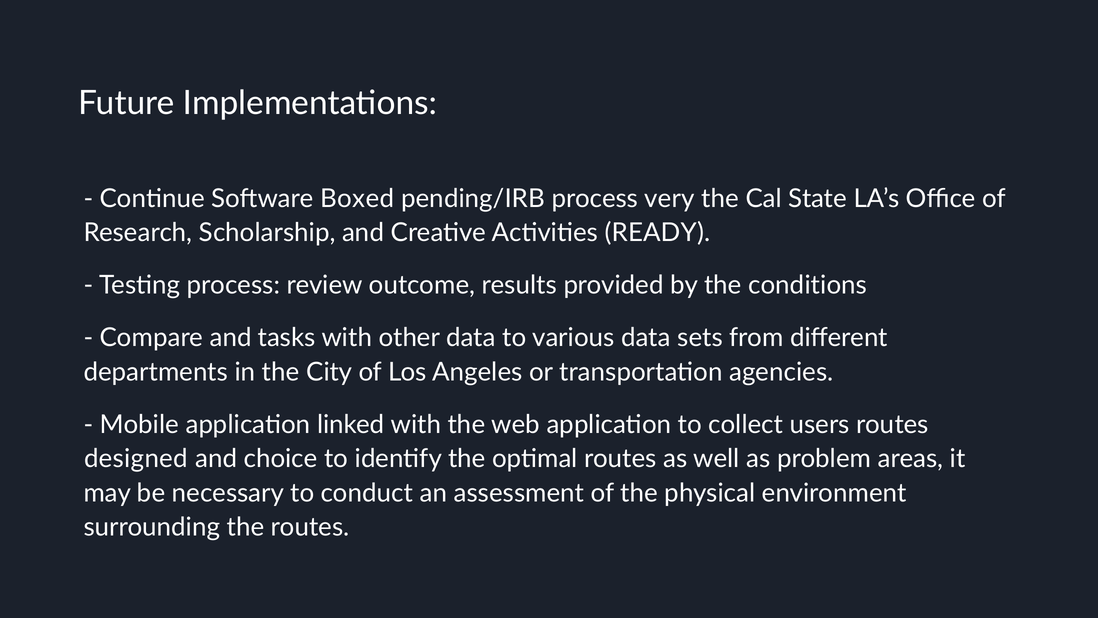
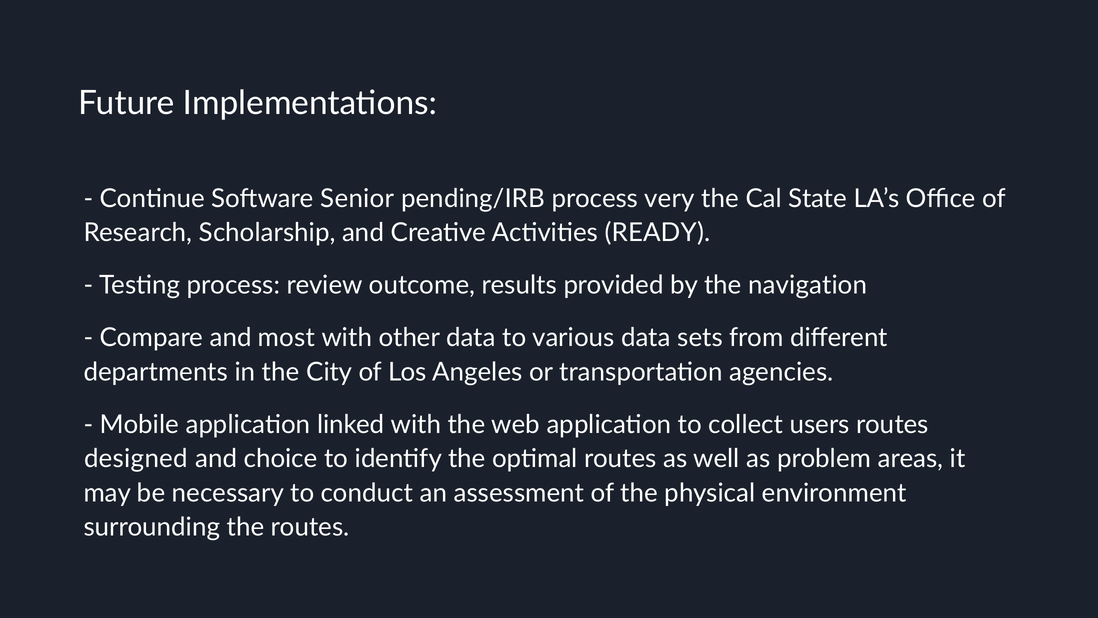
Boxed: Boxed -> Senior (357, 198)
conditions: conditions -> navigation (808, 285)
tasks: tasks -> most (287, 338)
